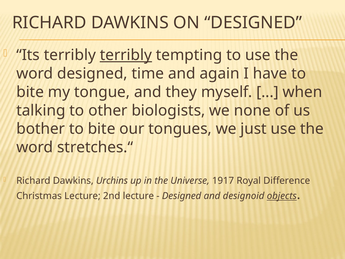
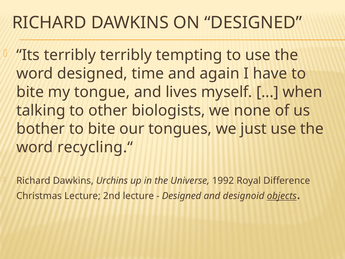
terribly underline: present -> none (126, 55)
they: they -> lives (181, 92)
stretches.“: stretches.“ -> recycling.“ (95, 147)
1917: 1917 -> 1992 (223, 181)
